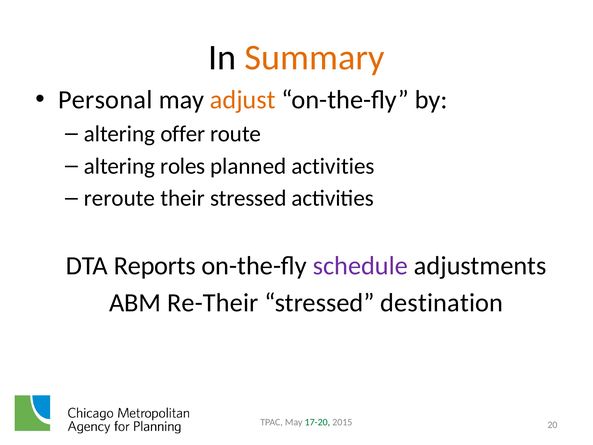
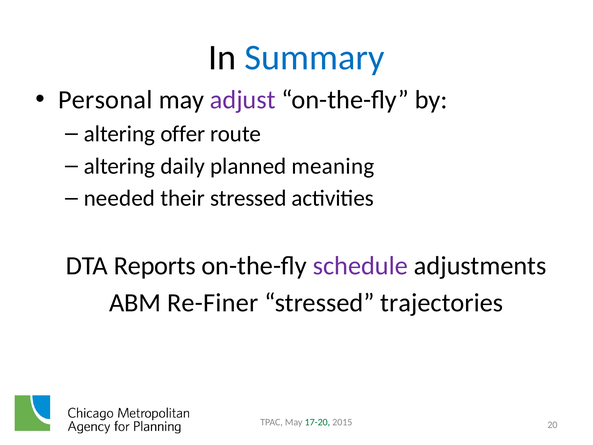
Summary colour: orange -> blue (315, 57)
adjust colour: orange -> purple (243, 100)
roles: roles -> daily (183, 166)
planned activities: activities -> meaning (333, 166)
reroute: reroute -> needed (119, 198)
Re-Their: Re-Their -> Re-Finer (213, 303)
destination: destination -> trajectories (442, 303)
